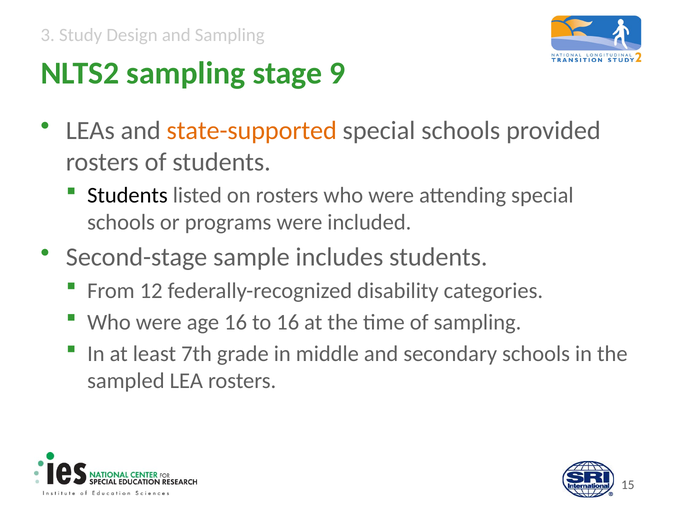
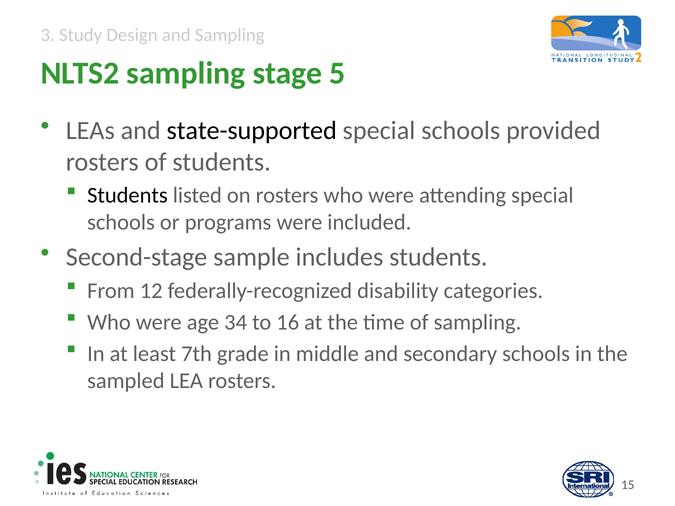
9: 9 -> 5 (338, 73)
state-supported colour: orange -> black (252, 131)
age 16: 16 -> 34 (236, 322)
